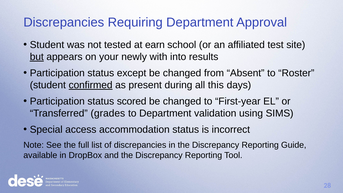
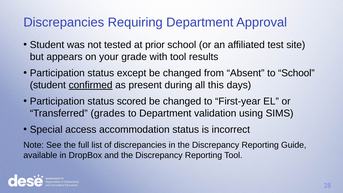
earn: earn -> prior (155, 45)
but underline: present -> none (37, 57)
newly: newly -> grade (134, 57)
with into: into -> tool (178, 57)
to Roster: Roster -> School (296, 73)
